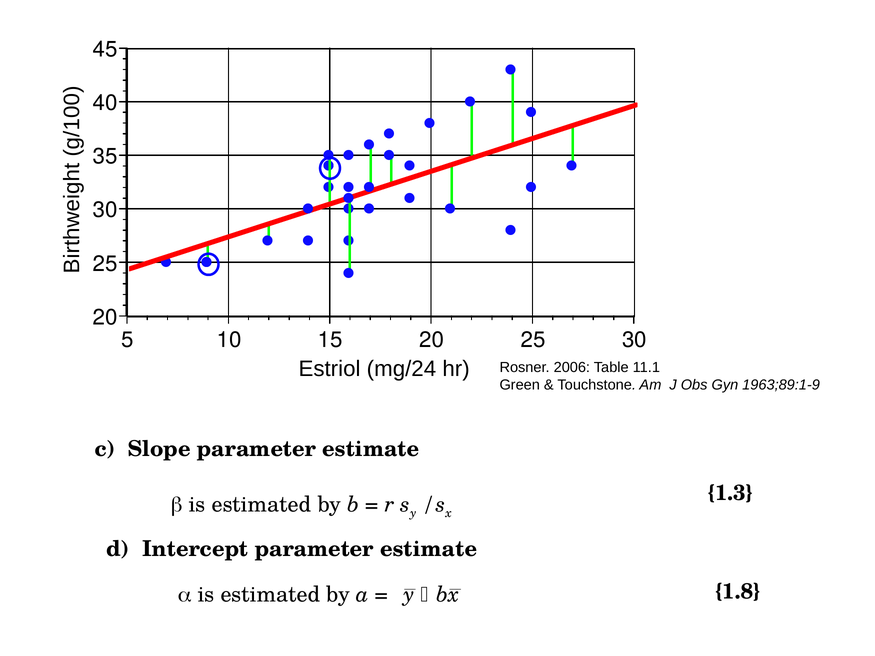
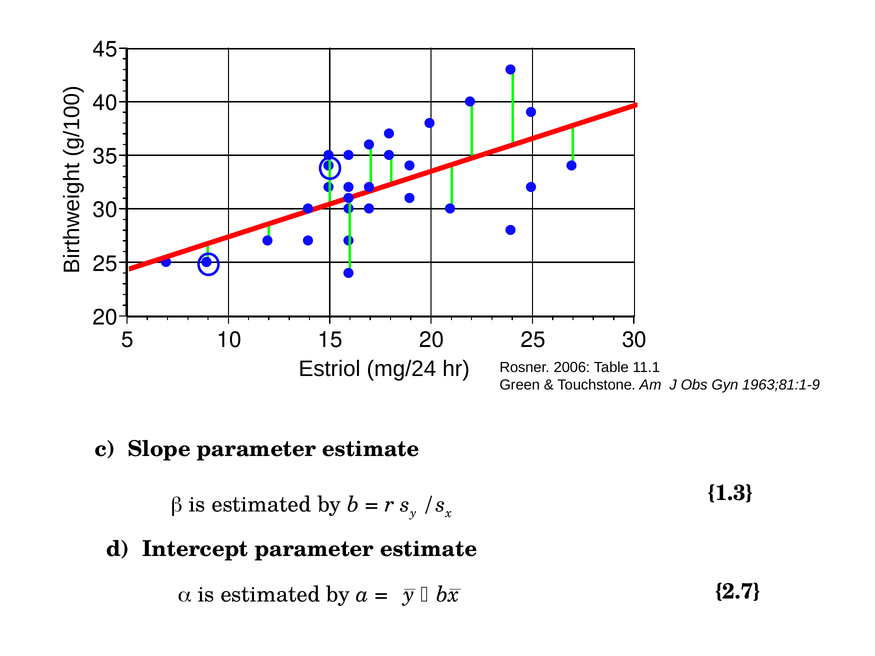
1963;89:1-9: 1963;89:1-9 -> 1963;81:1-9 (781, 385)
1.8: 1.8 -> 2.7 (738, 592)
